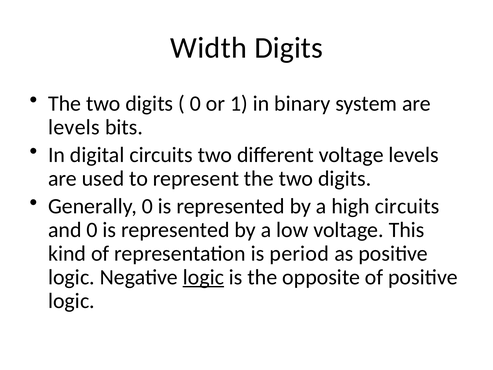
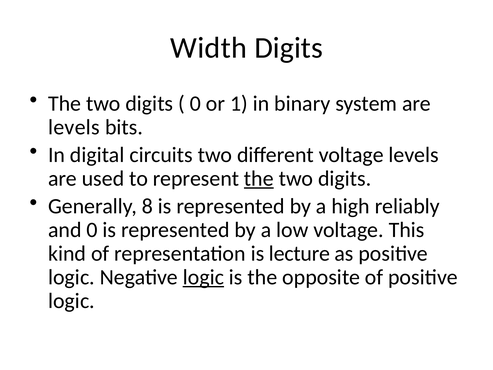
the underline: none -> present (259, 178)
Generally 0: 0 -> 8 (147, 206)
high circuits: circuits -> reliably (407, 206)
period: period -> lecture (299, 253)
